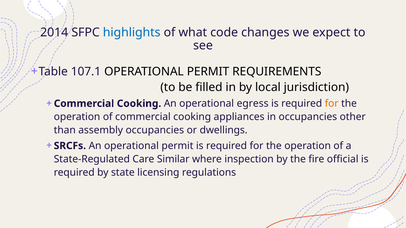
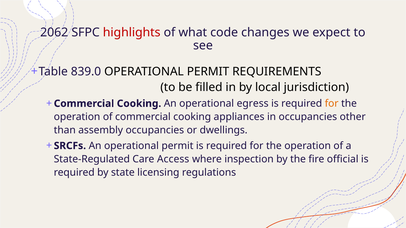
2014: 2014 -> 2062 (54, 32)
highlights colour: blue -> red (132, 32)
107.1: 107.1 -> 839.0 (86, 72)
Similar: Similar -> Access (173, 159)
